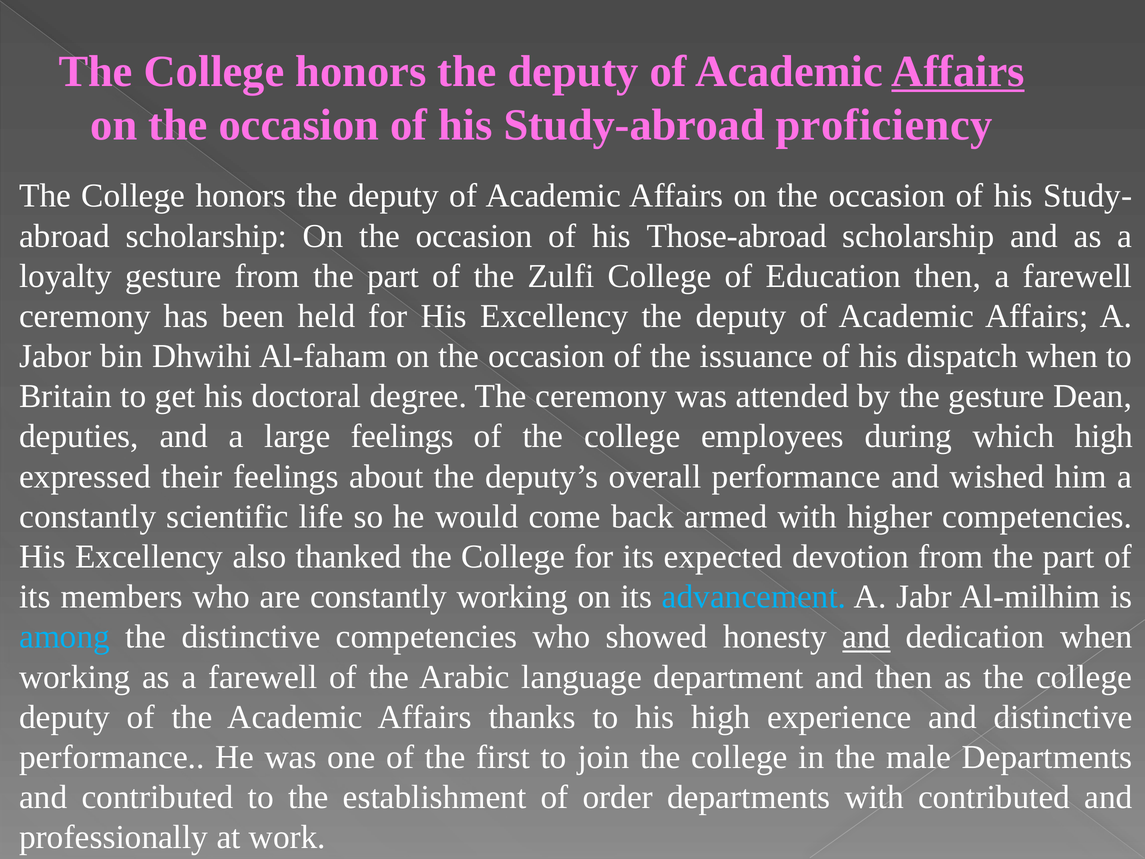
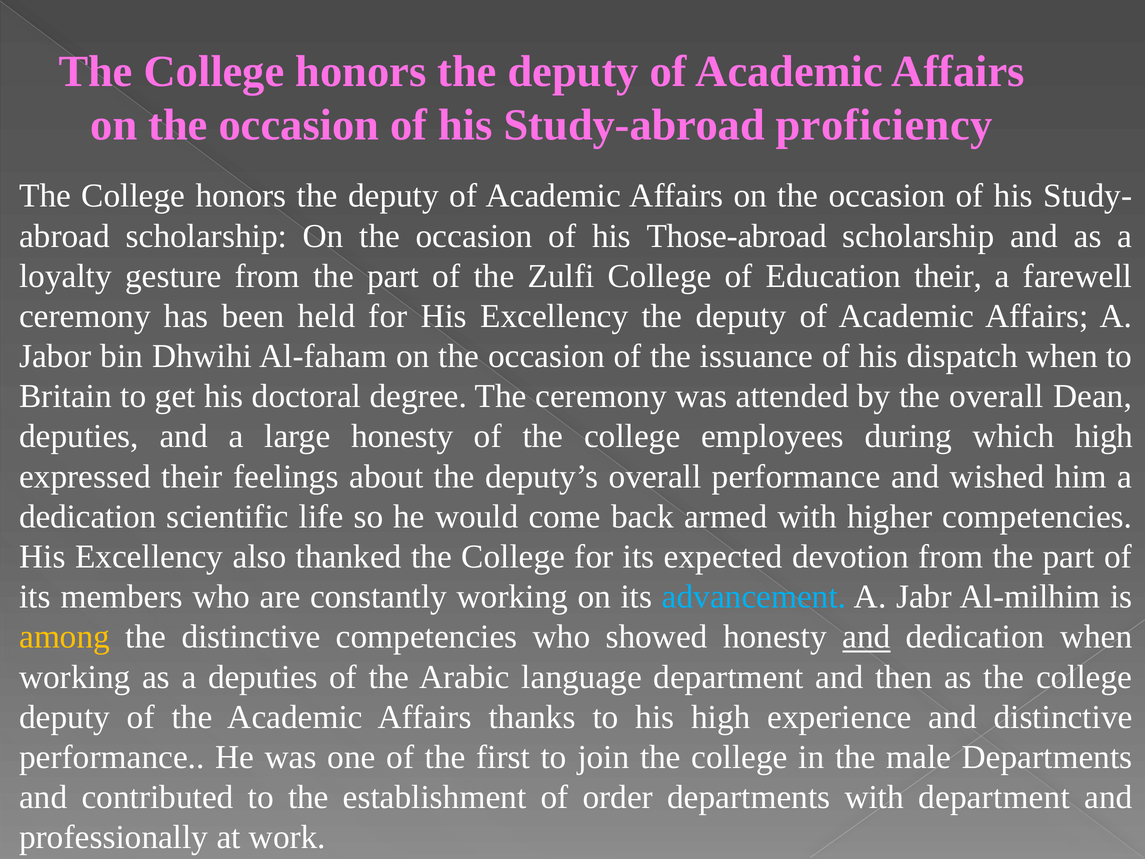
Affairs underline: present -> none (958, 71)
Education then: then -> their (948, 276)
the gesture: gesture -> overall (996, 396)
large feelings: feelings -> honesty (402, 436)
constantly: constantly -> dedication (88, 516)
among colour: light blue -> yellow (65, 637)
as a farewell: farewell -> deputies (263, 677)
with contributed: contributed -> department (994, 797)
